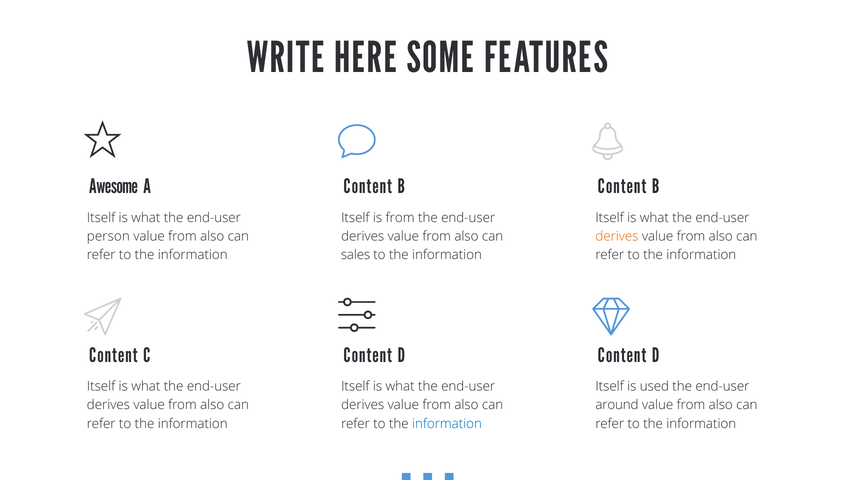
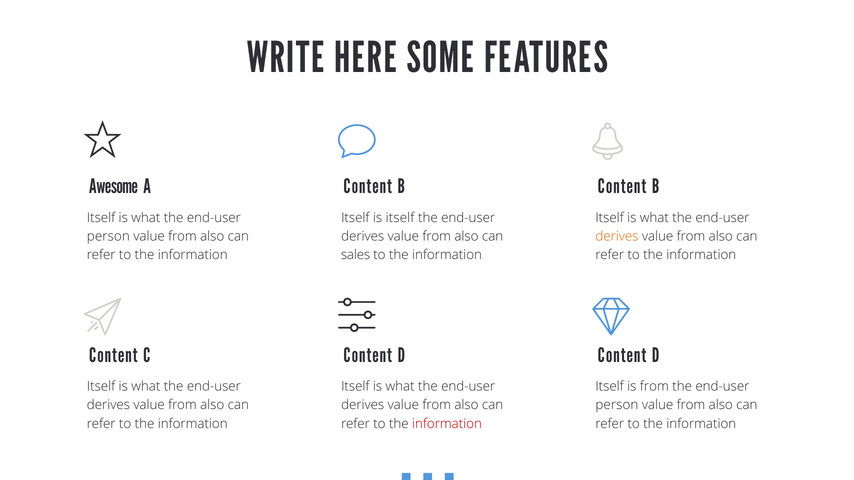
is from: from -> itself (400, 218)
is used: used -> from (654, 387)
around: around -> person (617, 405)
information colour: blue -> red (447, 424)
